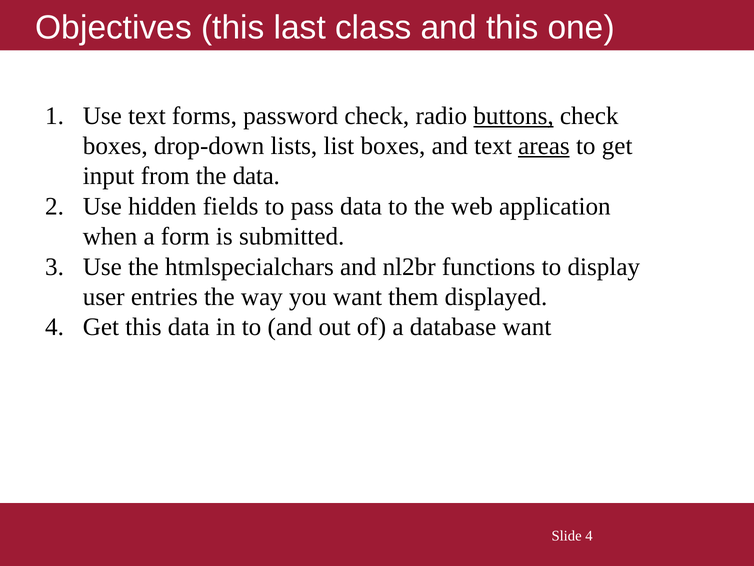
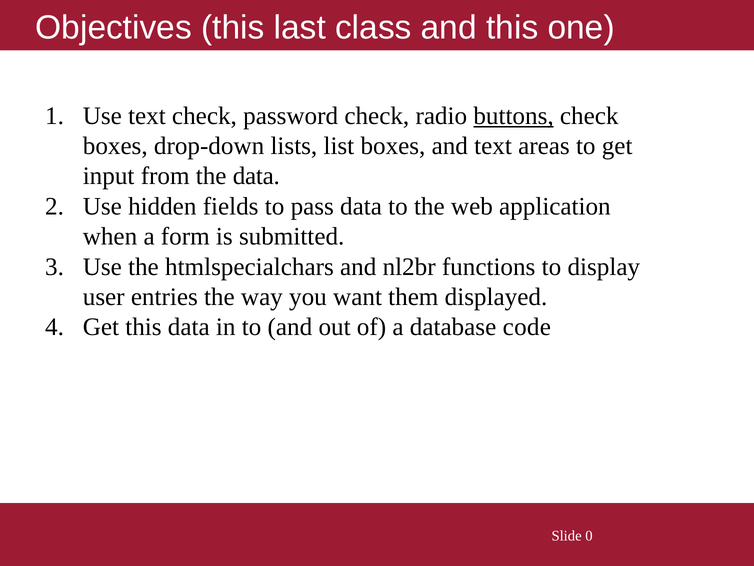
text forms: forms -> check (204, 116)
areas underline: present -> none (544, 146)
database want: want -> code (527, 327)
Slide 4: 4 -> 0 (589, 536)
